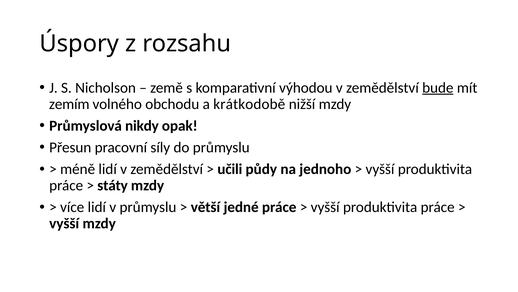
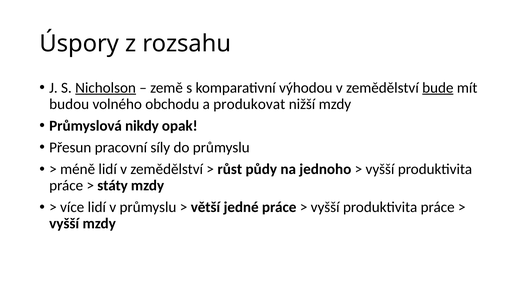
Nicholson underline: none -> present (106, 88)
zemím: zemím -> budou (69, 104)
krátkodobě: krátkodobě -> produkovat (249, 104)
učili: učili -> růst (230, 169)
